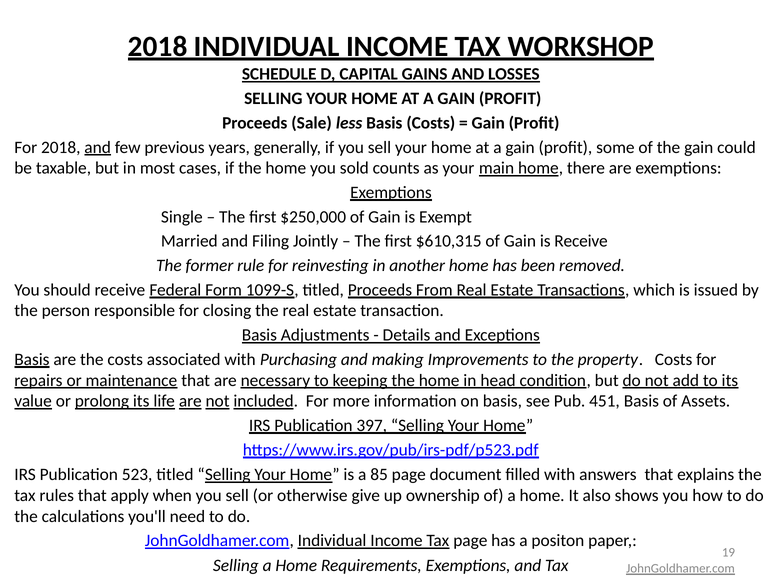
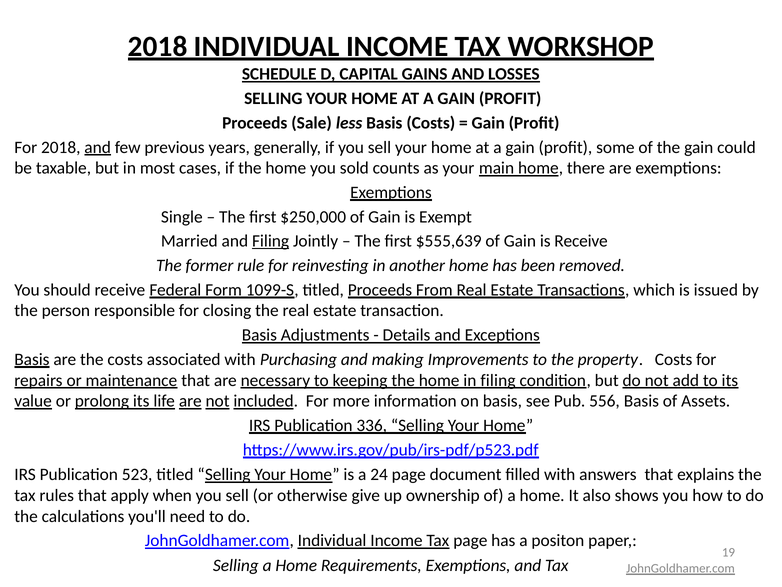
Filing underline: none -> present (271, 241)
$610,315: $610,315 -> $555,639 (449, 241)
in head: head -> filing (498, 380)
451: 451 -> 556 (605, 401)
397: 397 -> 336 (372, 425)
85: 85 -> 24 (379, 474)
